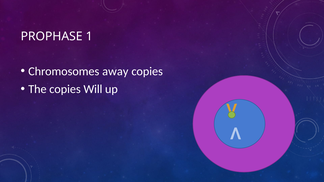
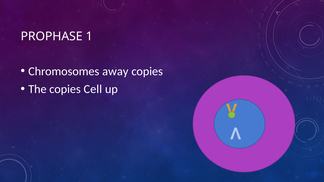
Will: Will -> Cell (93, 89)
